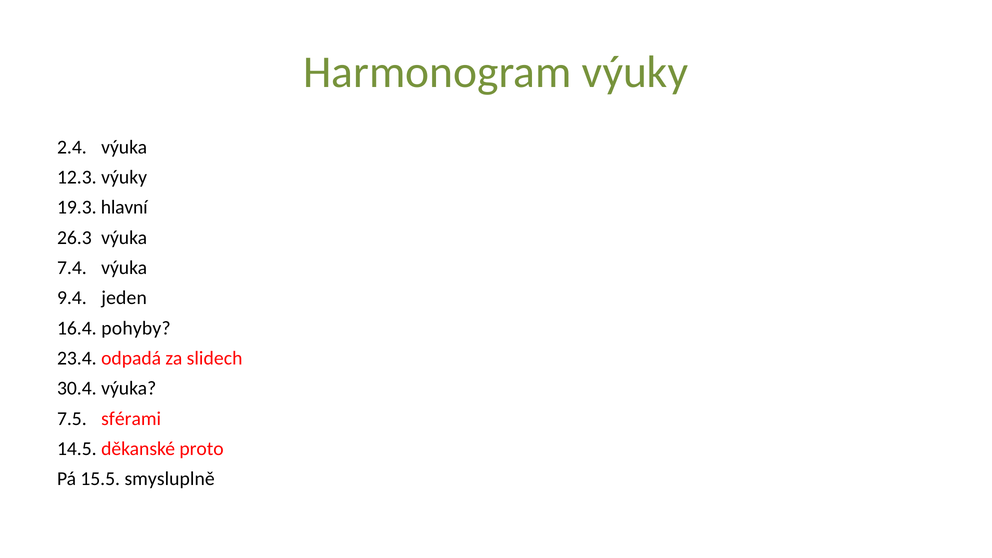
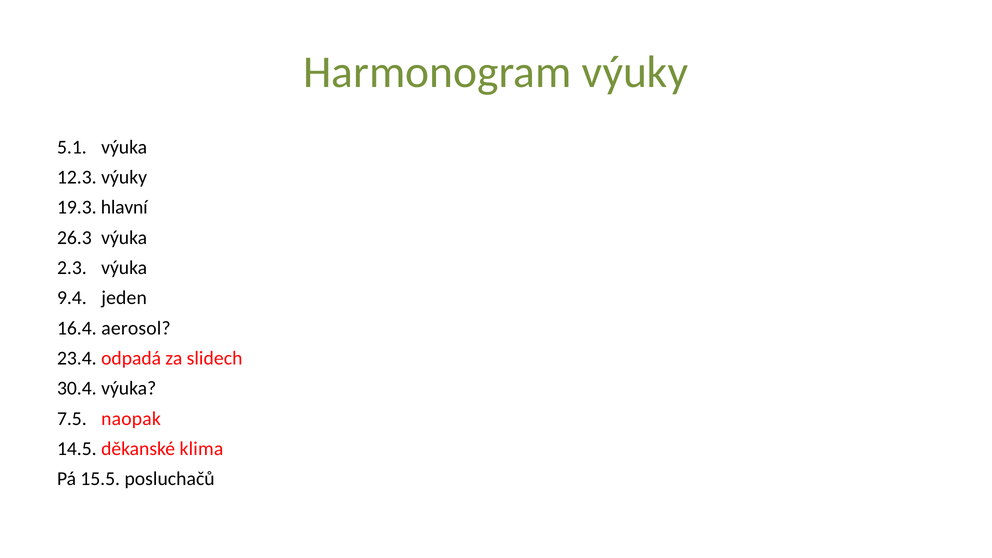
2.4: 2.4 -> 5.1 (72, 147)
7.4: 7.4 -> 2.3 (72, 268)
pohyby: pohyby -> aerosol (136, 328)
sférami: sférami -> naopak (131, 419)
proto: proto -> klima (201, 449)
smysluplně: smysluplně -> posluchačů (170, 479)
